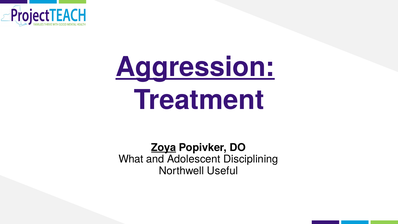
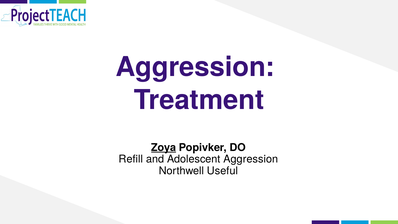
Aggression underline: present -> none (195, 67)
What: What -> Refill (131, 159)
Adolescent Disciplining: Disciplining -> Aggression (251, 159)
